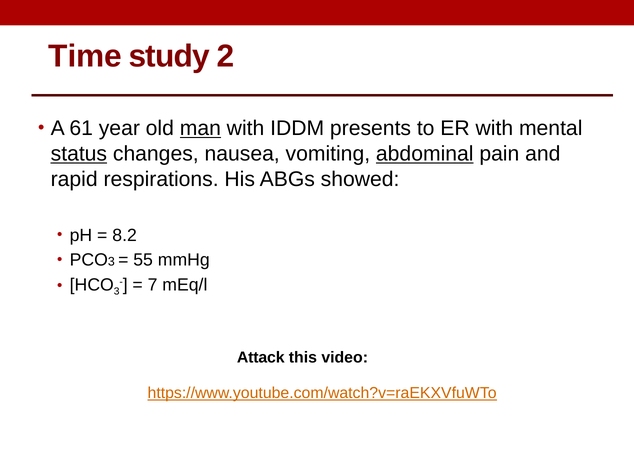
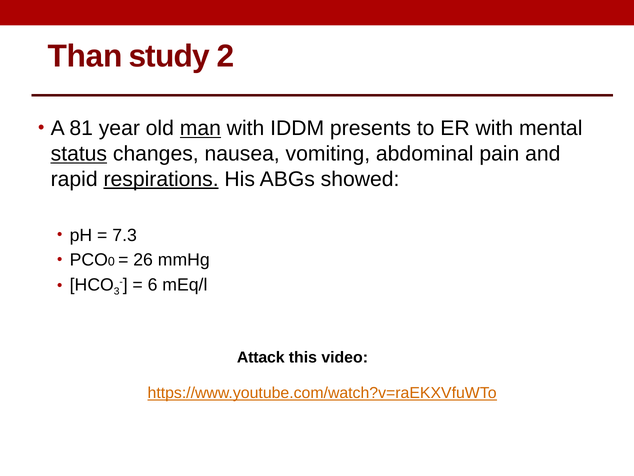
Time: Time -> Than (85, 56)
61: 61 -> 81 (81, 128)
abdominal underline: present -> none (425, 154)
respirations underline: none -> present (161, 179)
8.2: 8.2 -> 7.3 (125, 235)
3: 3 -> 0 (111, 262)
55: 55 -> 26 (143, 260)
7: 7 -> 6 (153, 284)
